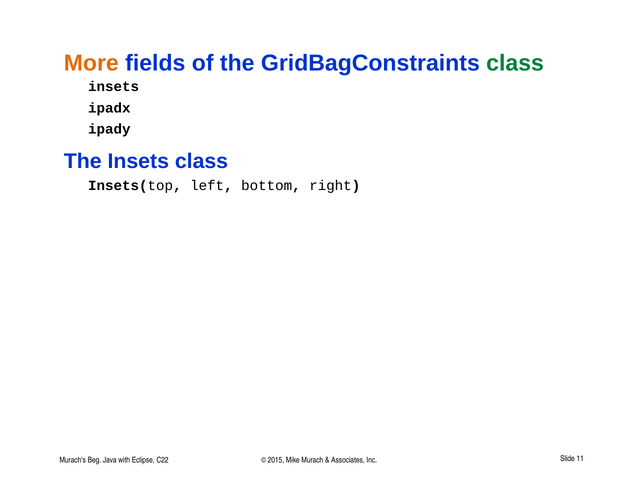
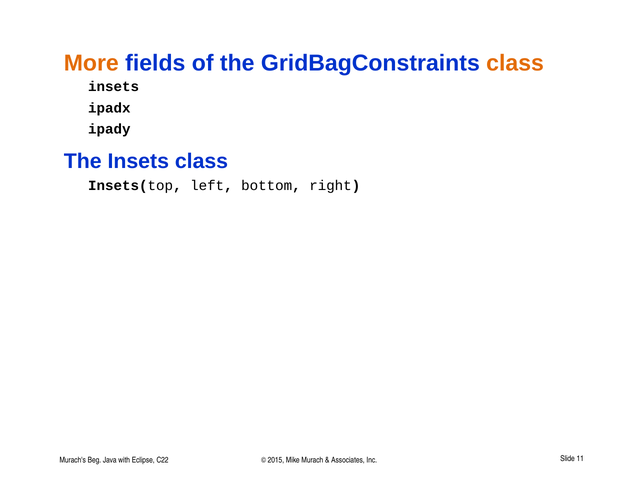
class colour: green -> orange (515, 63)
